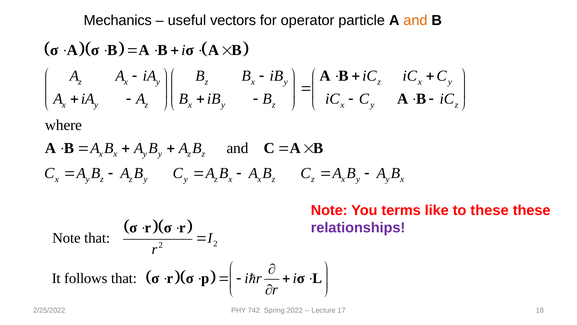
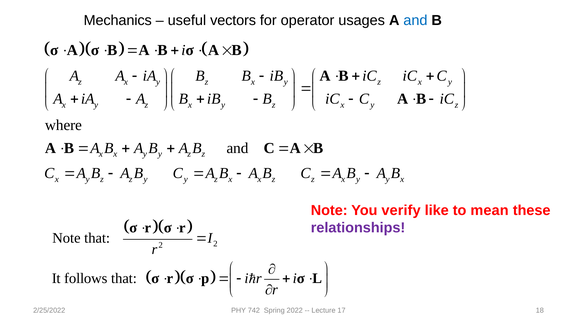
particle: particle -> usages (362, 20)
and colour: orange -> blue (415, 20)
terms: terms -> verify (401, 210)
to these: these -> mean (490, 210)
